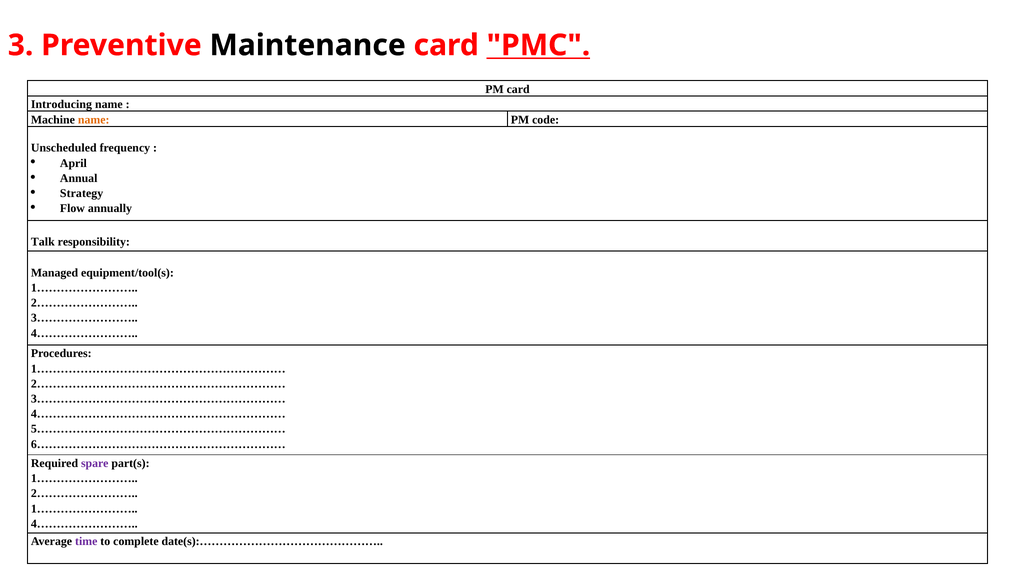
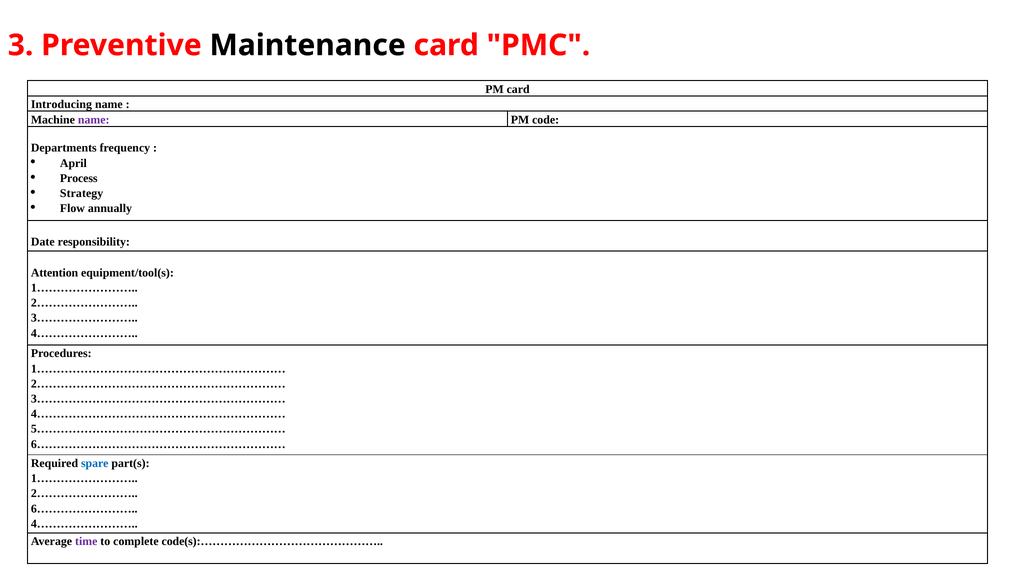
PMC underline: present -> none (538, 45)
name colour: orange -> purple (94, 120)
Unscheduled: Unscheduled -> Departments (64, 148)
Annual: Annual -> Process (79, 178)
Talk: Talk -> Date (43, 242)
Managed: Managed -> Attention (55, 273)
spare colour: purple -> blue (95, 464)
1……………………: 1…………………… -> 6…………………… (84, 509)
date(s):………………………………………: date(s):……………………………………… -> code(s):……………………………………… (272, 542)
